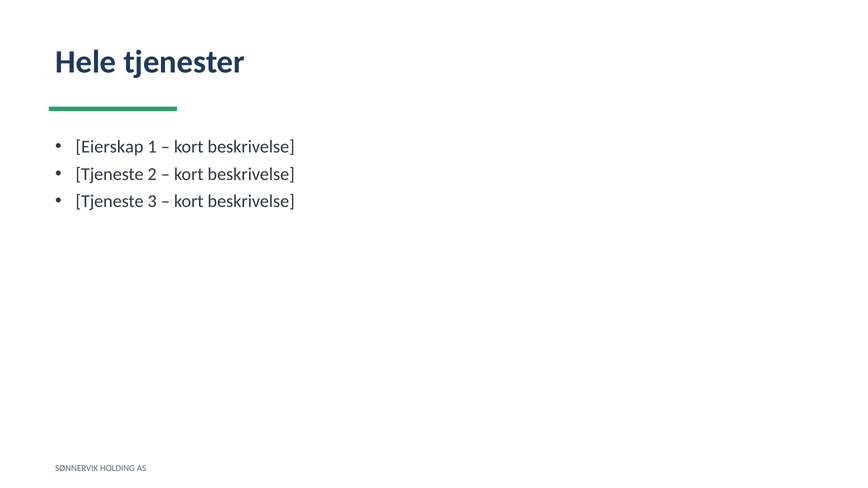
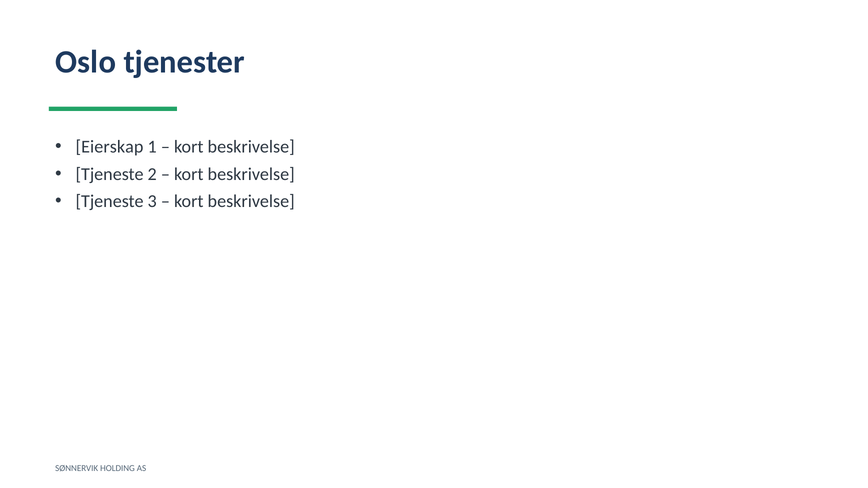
Hele: Hele -> Oslo (86, 62)
